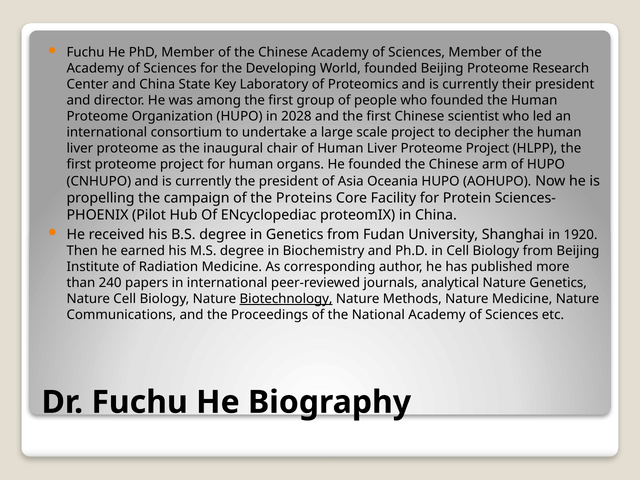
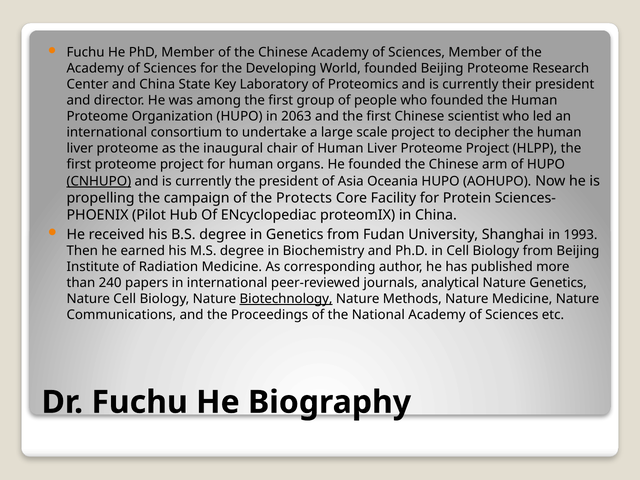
2028: 2028 -> 2063 (296, 116)
CNHUPO underline: none -> present (99, 181)
Proteins: Proteins -> Protects (304, 198)
1920: 1920 -> 1993 (581, 235)
